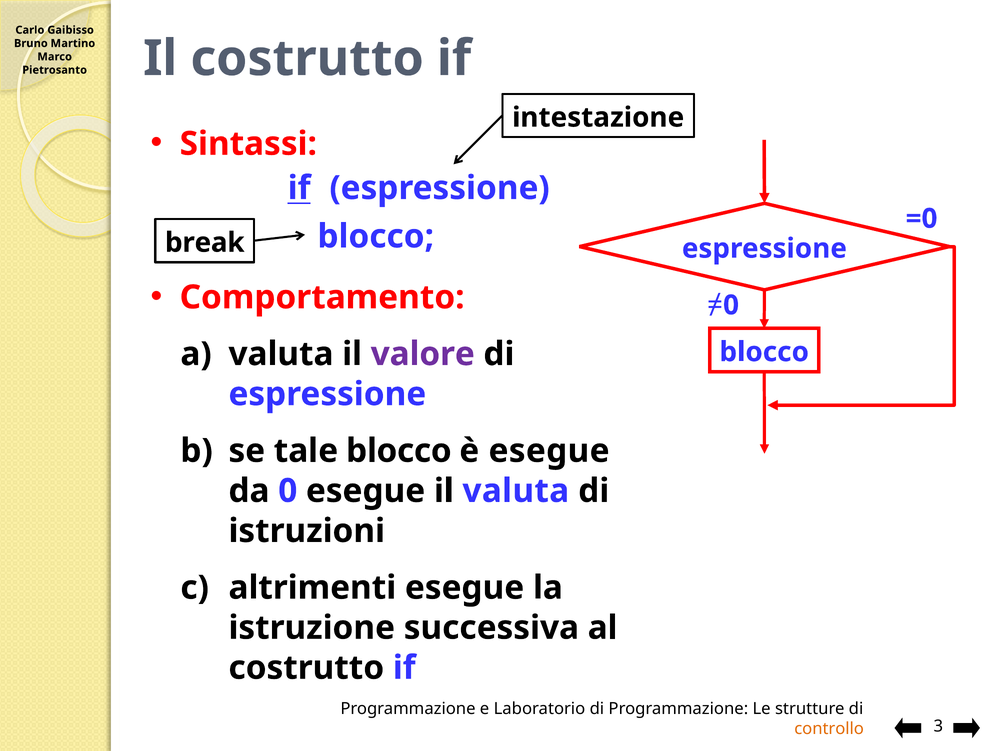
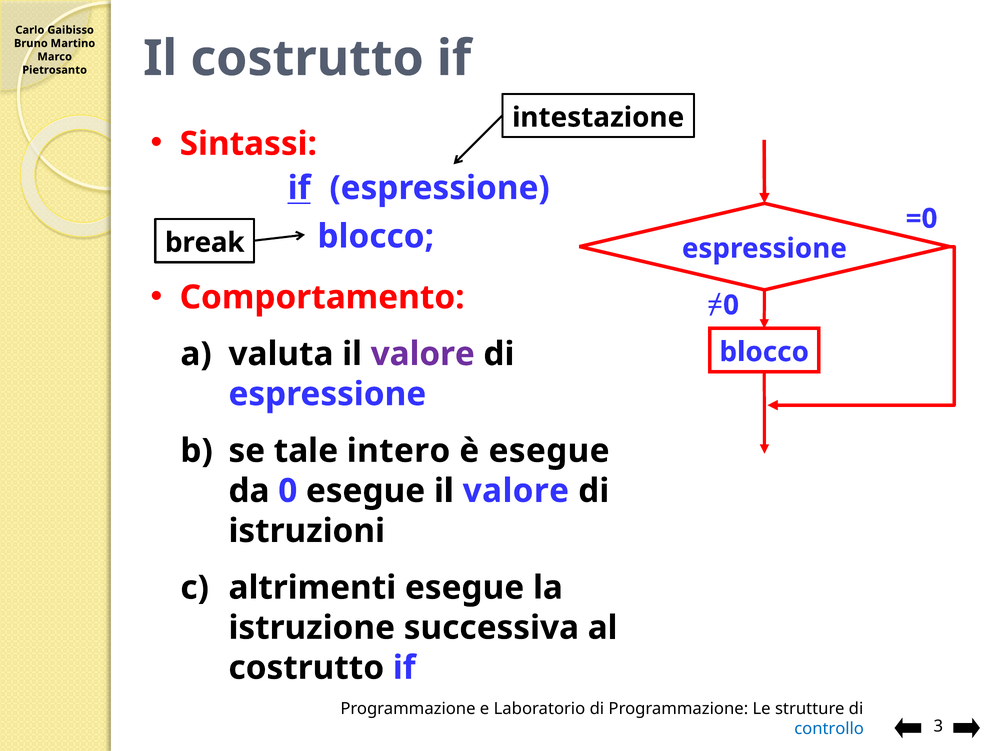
tale blocco: blocco -> intero (399, 451)
esegue il valuta: valuta -> valore (516, 491)
controllo colour: orange -> blue (829, 729)
